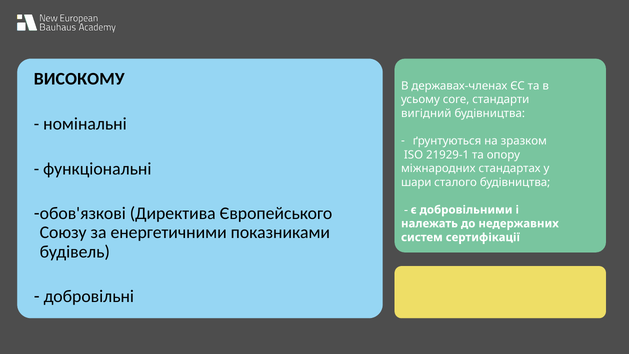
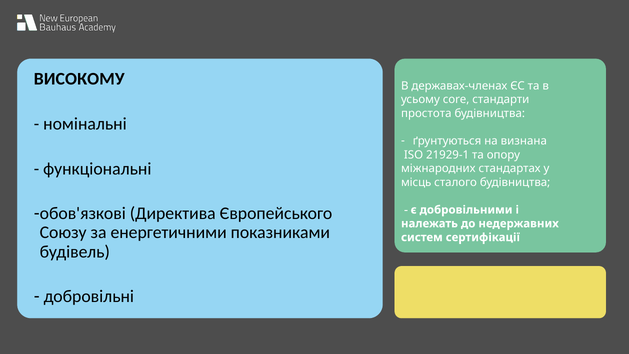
вигідний: вигідний -> простота (426, 113)
зразком: зразком -> визнана (524, 141)
шари: шари -> місць (416, 182)
